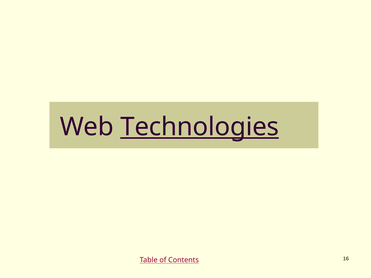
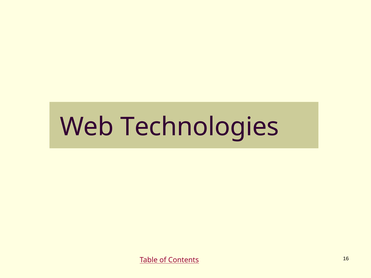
Technologies underline: present -> none (200, 127)
